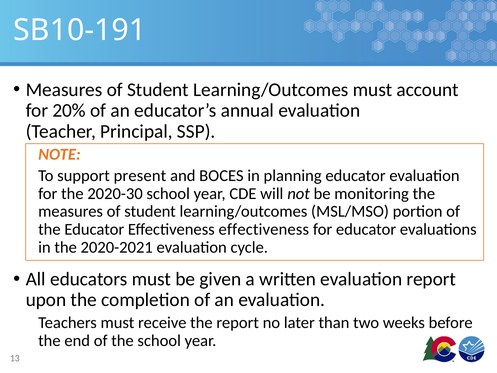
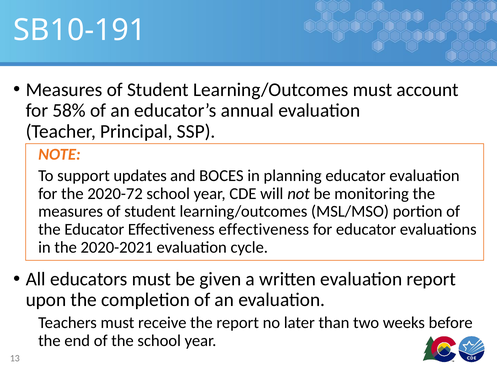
20%: 20% -> 58% (69, 110)
present: present -> updates (140, 176)
2020-30: 2020-30 -> 2020-72 (115, 193)
